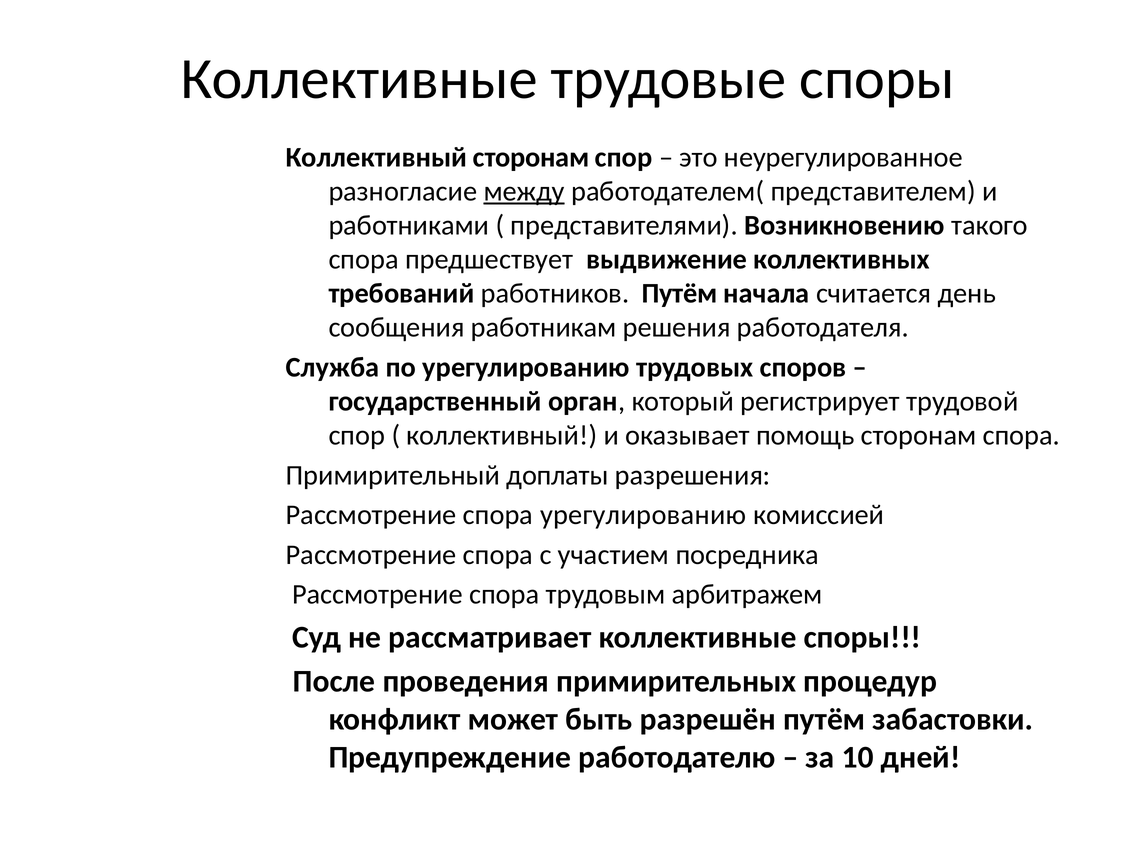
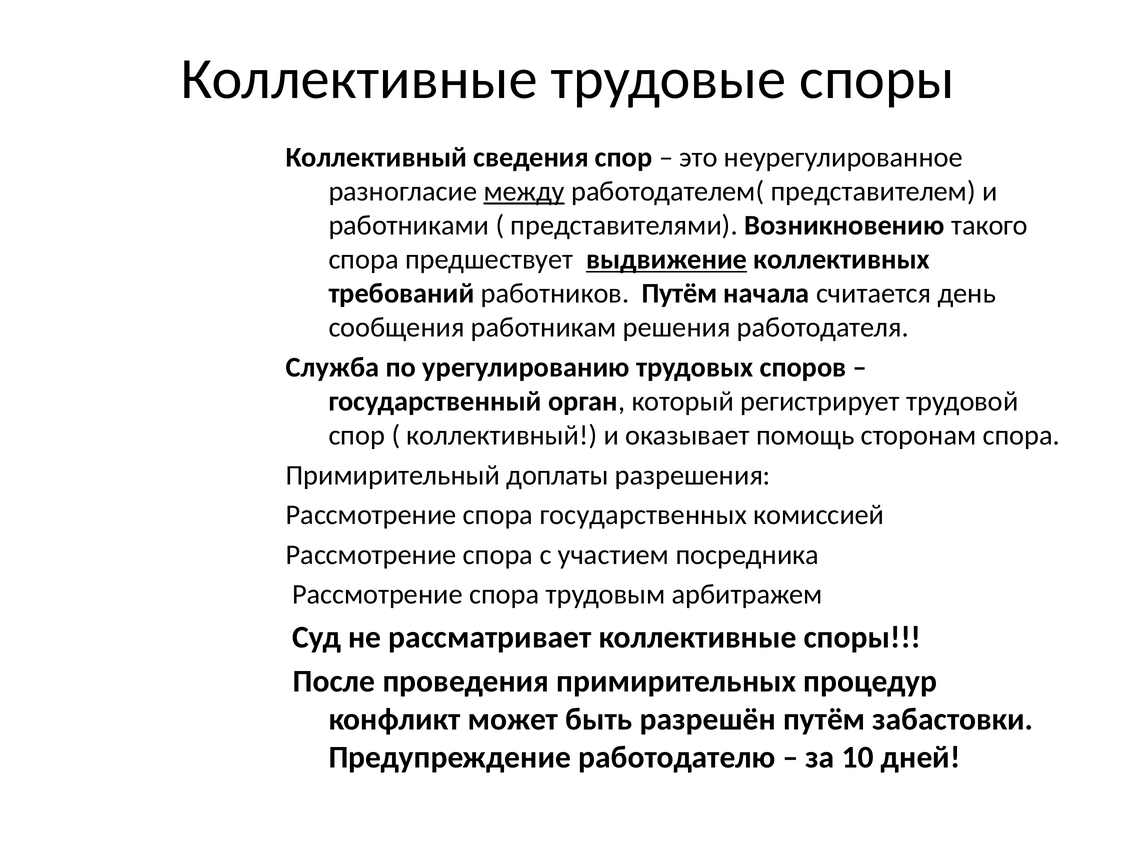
Коллективный сторонам: сторонам -> сведения (531, 157)
выдвижение underline: none -> present (667, 259)
спора урегулированию: урегулированию -> государственных (643, 515)
